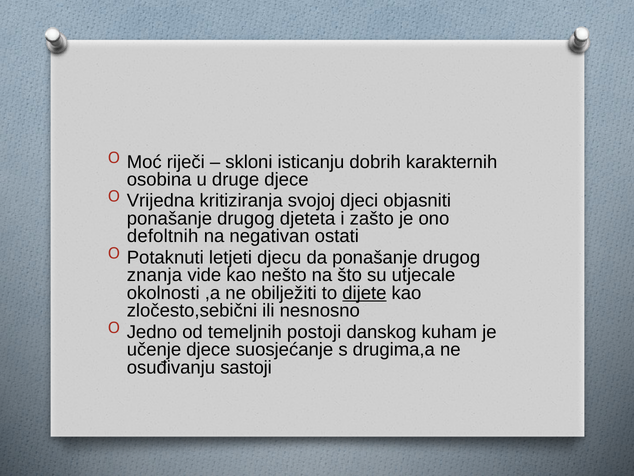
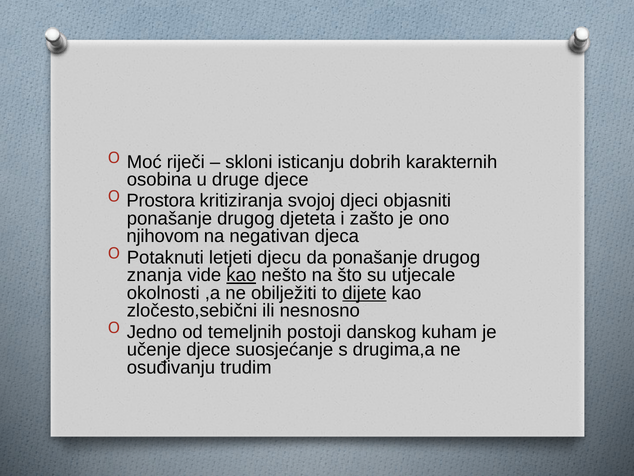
Vrijedna: Vrijedna -> Prostora (161, 201)
defoltnih: defoltnih -> njihovom (163, 236)
ostati: ostati -> djeca (337, 236)
kao underline: none -> present (241, 275)
sastoji: sastoji -> trudim (246, 367)
